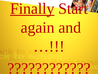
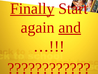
and underline: none -> present (70, 27)
